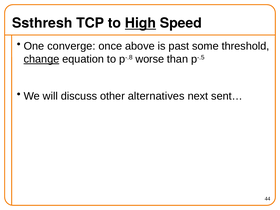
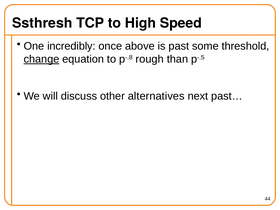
High underline: present -> none (140, 23)
converge: converge -> incredibly (71, 46)
worse: worse -> rough (150, 59)
sent…: sent… -> past… (227, 96)
